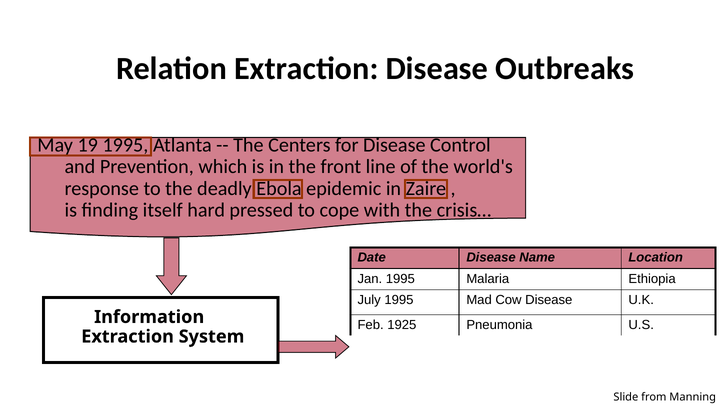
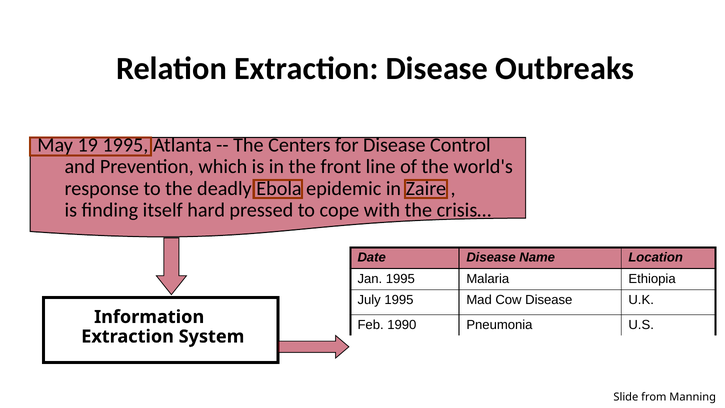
1925: 1925 -> 1990 (402, 325)
